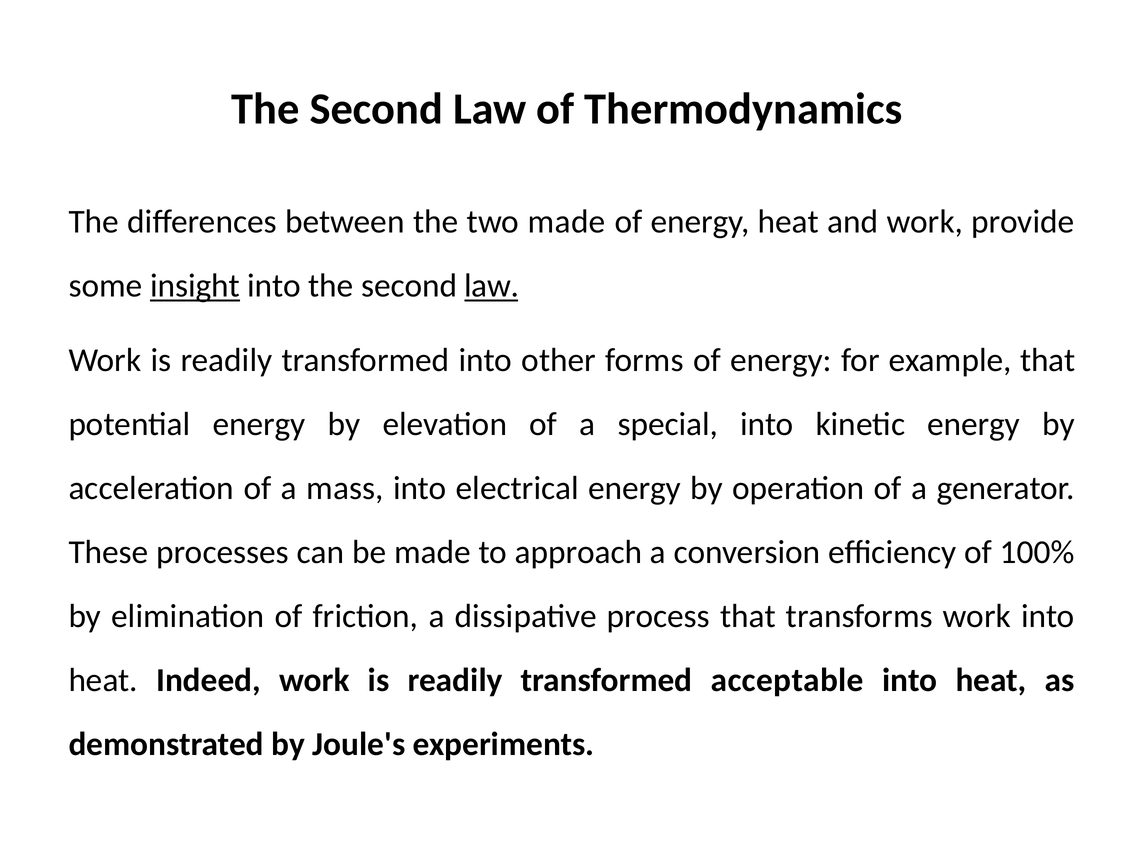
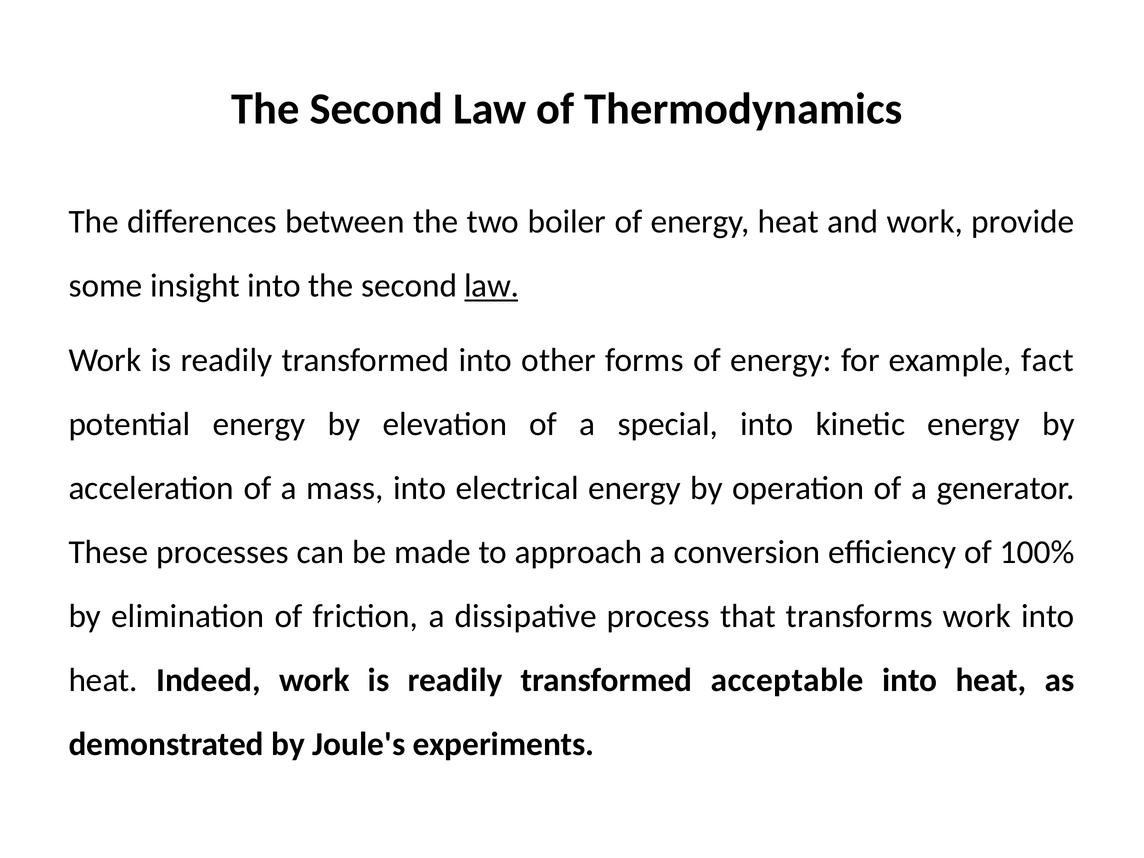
two made: made -> boiler (567, 222)
insight underline: present -> none (195, 286)
example that: that -> fact (1048, 360)
